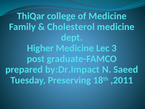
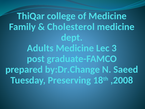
Higher: Higher -> Adults (40, 48)
by:Dr.Impact: by:Dr.Impact -> by:Dr.Change (72, 69)
,2011: ,2011 -> ,2008 (122, 80)
